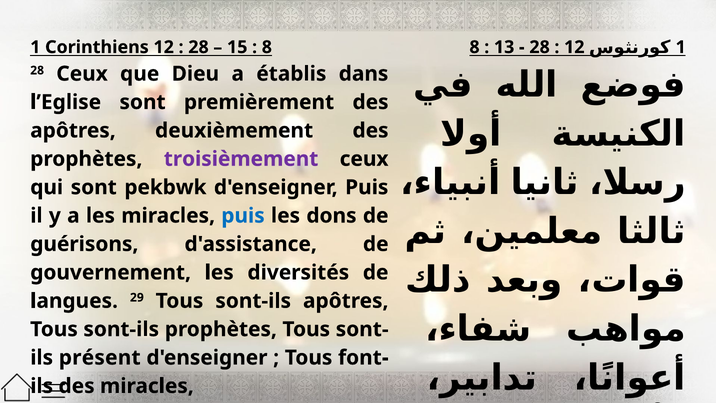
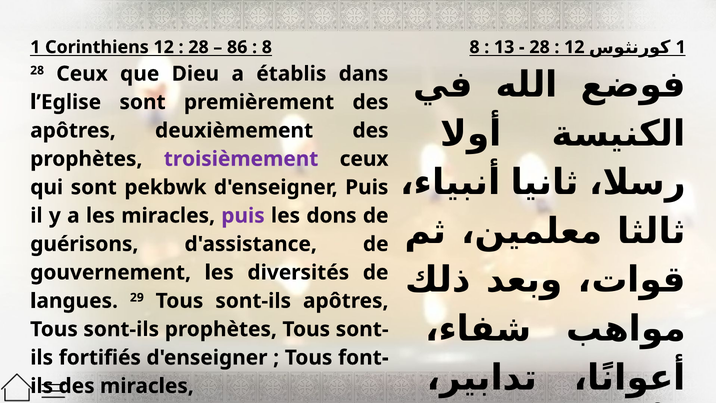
15: 15 -> 86 (237, 47)
puis colour: blue -> purple (243, 216)
présent: présent -> fortifiés (100, 357)
